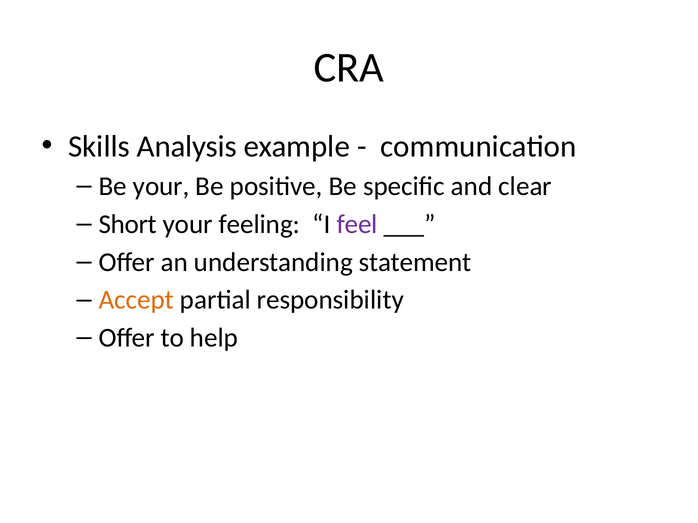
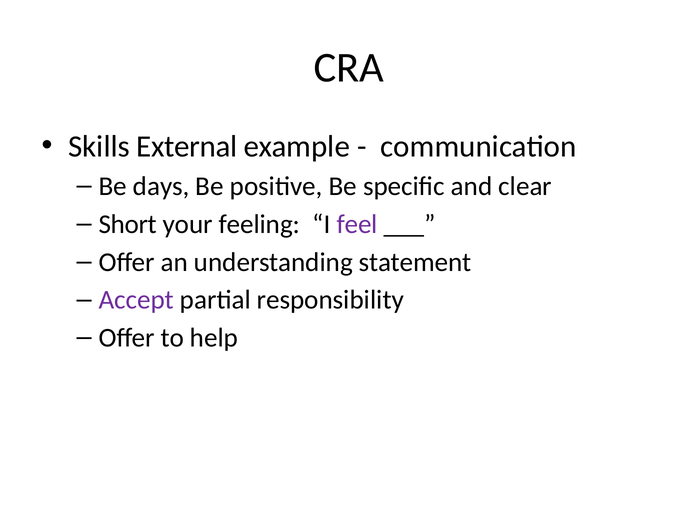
Analysis: Analysis -> External (187, 146)
Be your: your -> days (161, 186)
Accept colour: orange -> purple (136, 300)
